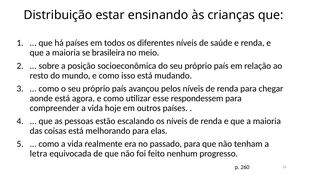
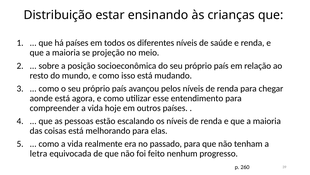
brasileira: brasileira -> projeção (108, 53)
respondessem: respondessem -> entendimento (197, 98)
